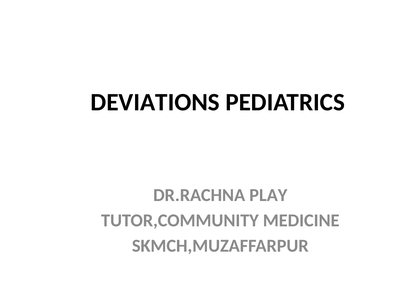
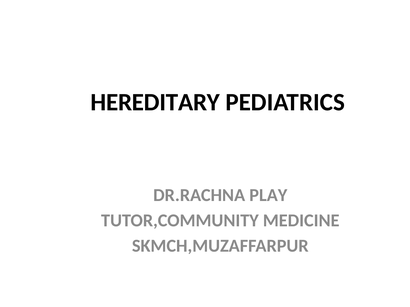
DEVIATIONS: DEVIATIONS -> HEREDITARY (155, 103)
